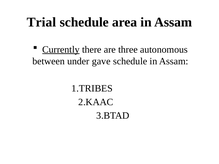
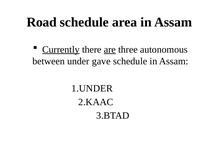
Trial: Trial -> Road (42, 22)
are underline: none -> present (110, 50)
1.TRIBES: 1.TRIBES -> 1.UNDER (92, 89)
